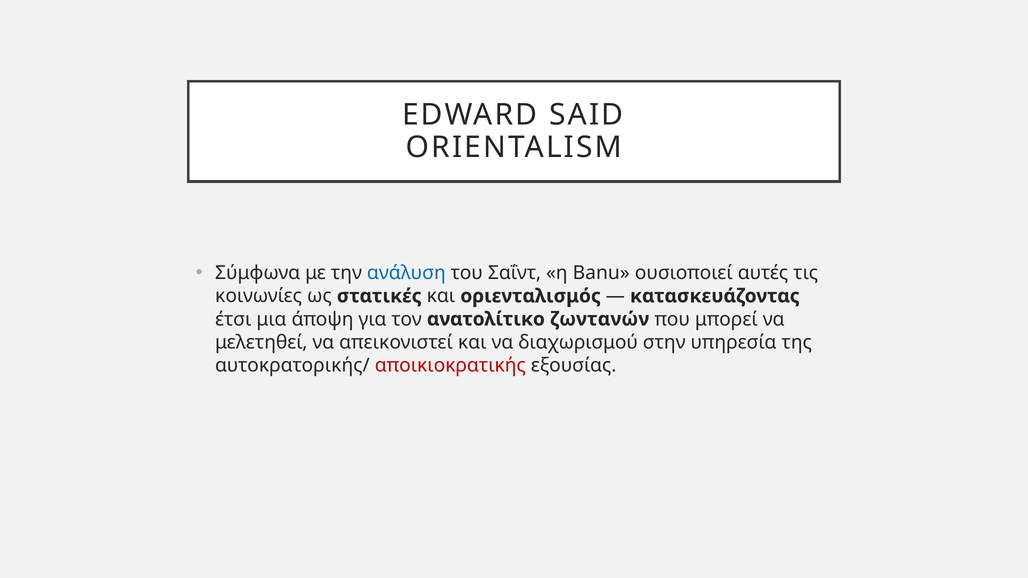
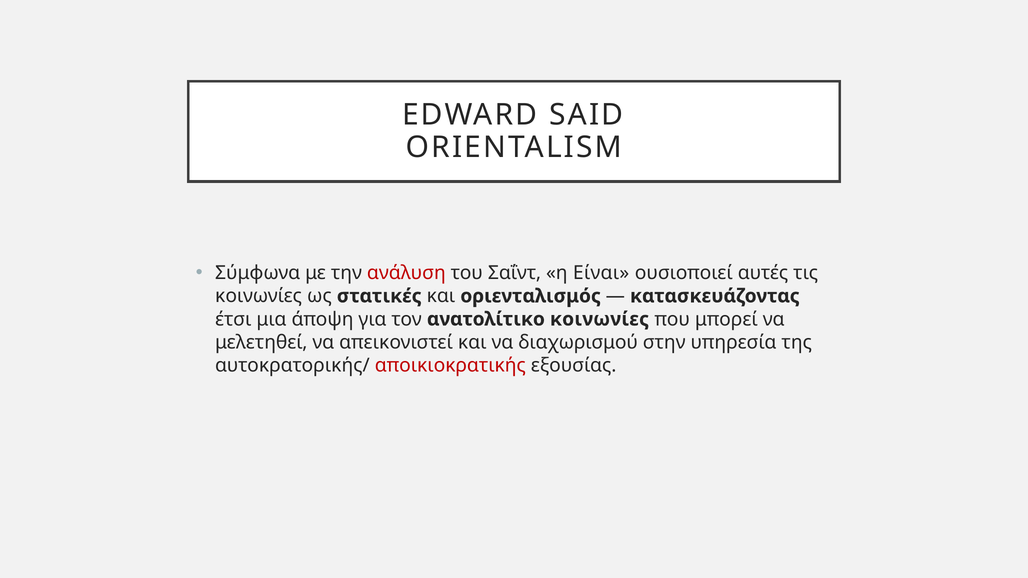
ανάλυση colour: blue -> red (406, 273)
Banu: Banu -> Είναι (601, 273)
ανατολίτικο ζωντανών: ζωντανών -> κοινωνίες (599, 319)
